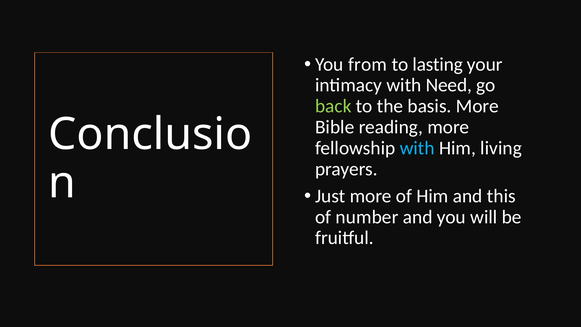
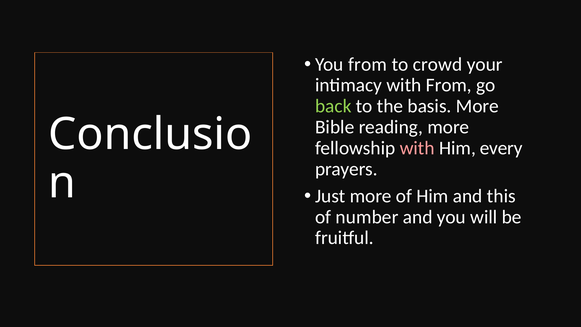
lasting: lasting -> crowd (438, 64)
with Need: Need -> From (449, 85)
with colour: light blue -> pink (417, 148)
living: living -> every (501, 148)
